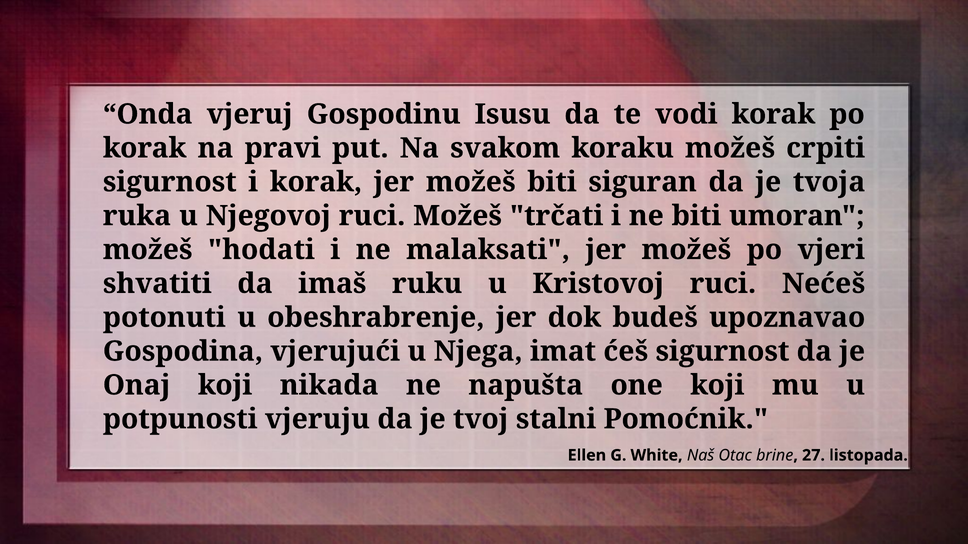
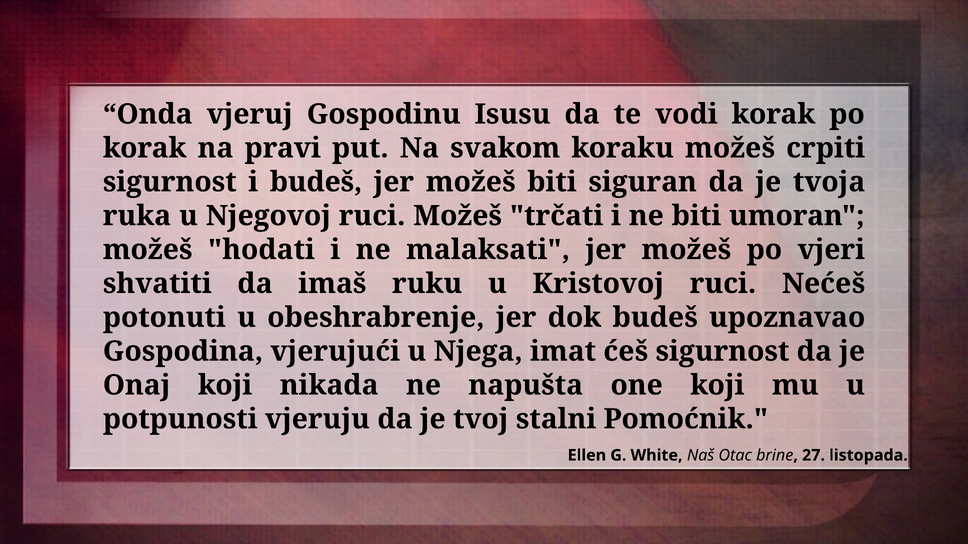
i korak: korak -> budeš (316, 182)
